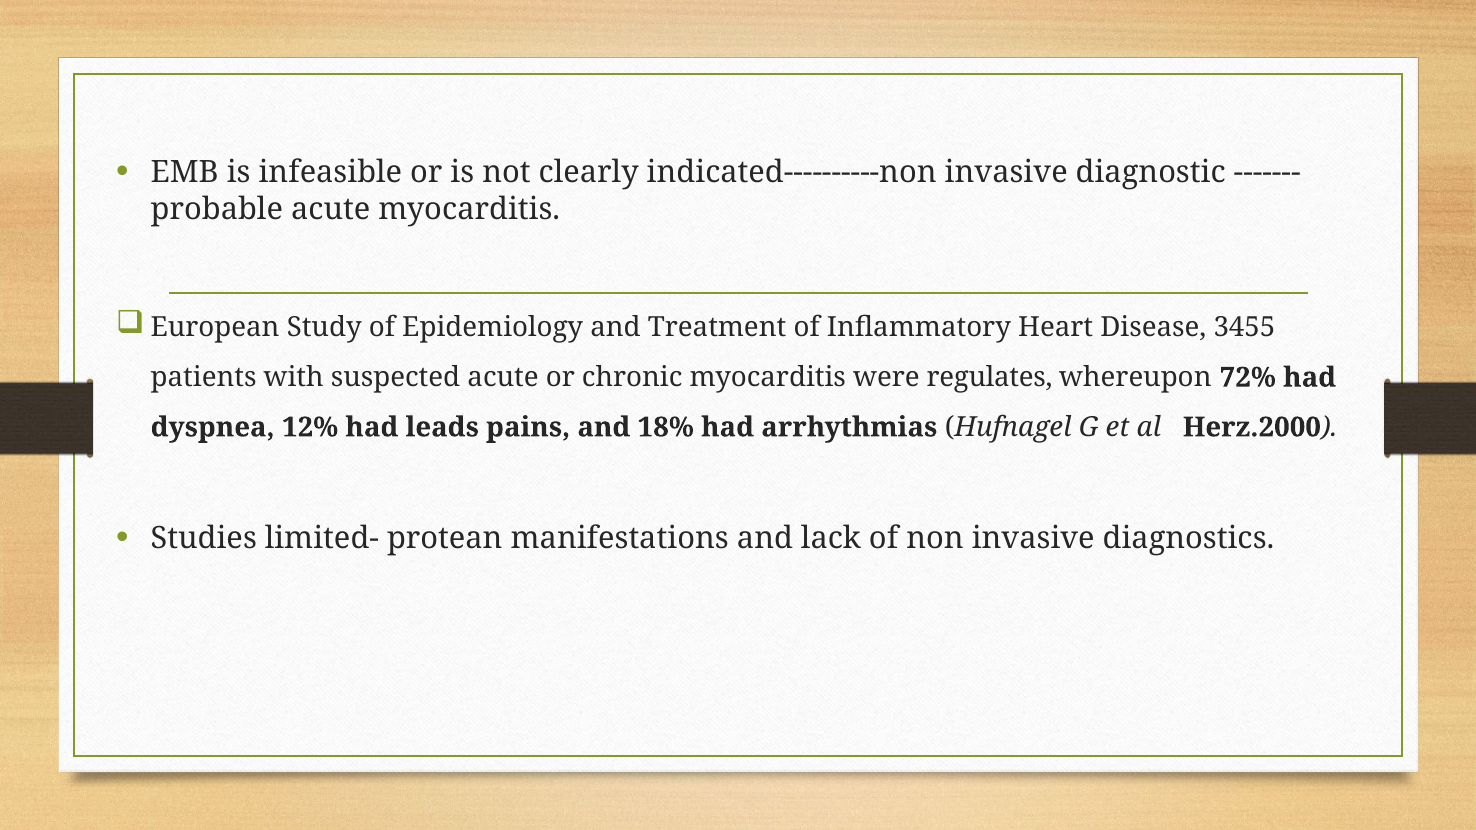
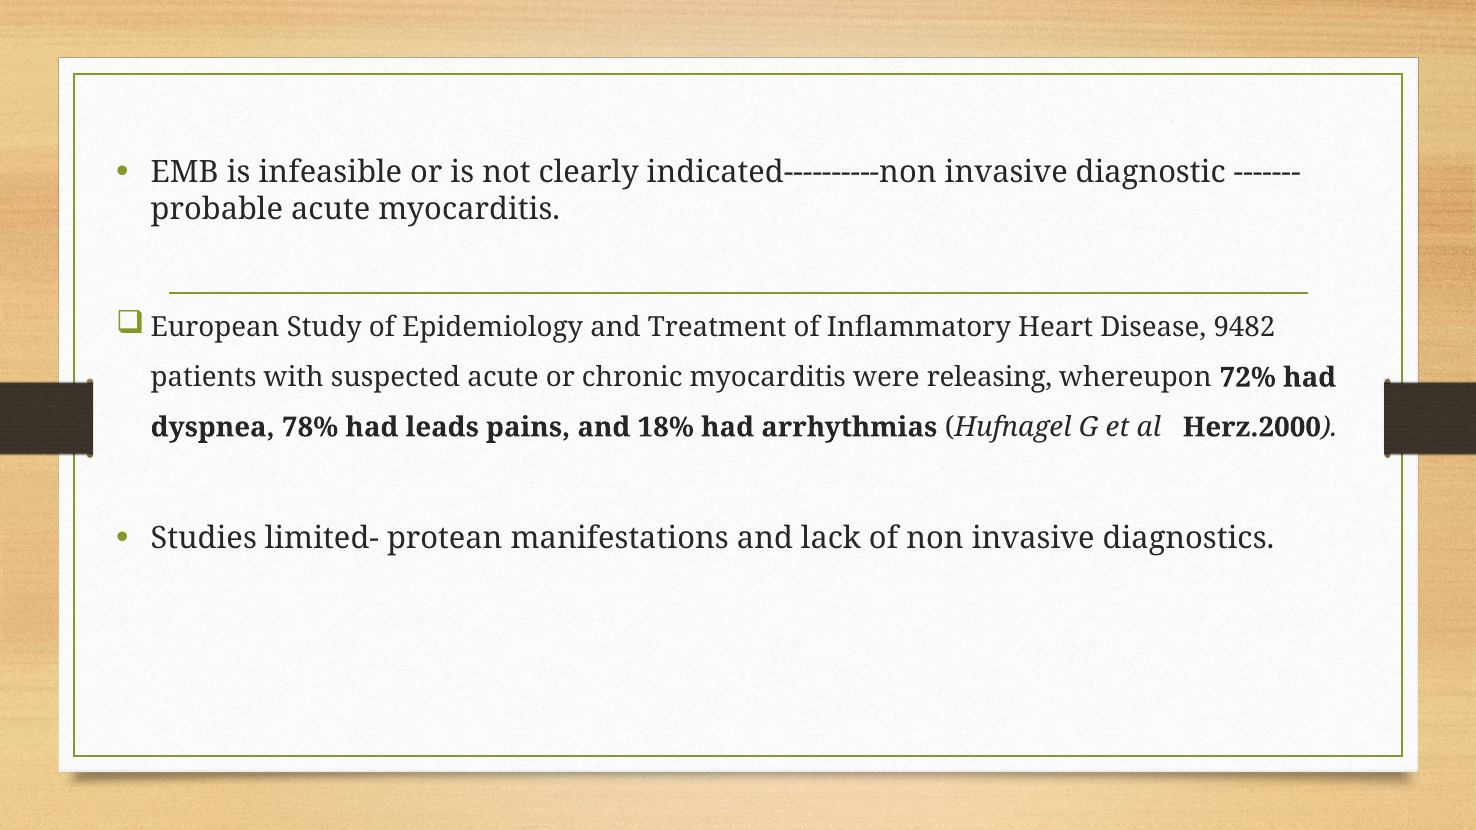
3455: 3455 -> 9482 (1244, 328)
regulates: regulates -> releasing (990, 378)
12%: 12% -> 78% (310, 427)
